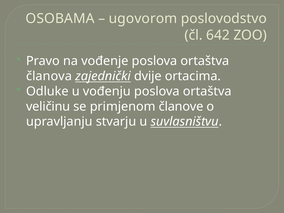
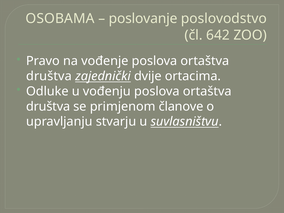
ugovorom: ugovorom -> poslovanje (143, 19)
članova: članova -> društva (49, 76)
veličinu: veličinu -> društva (48, 106)
